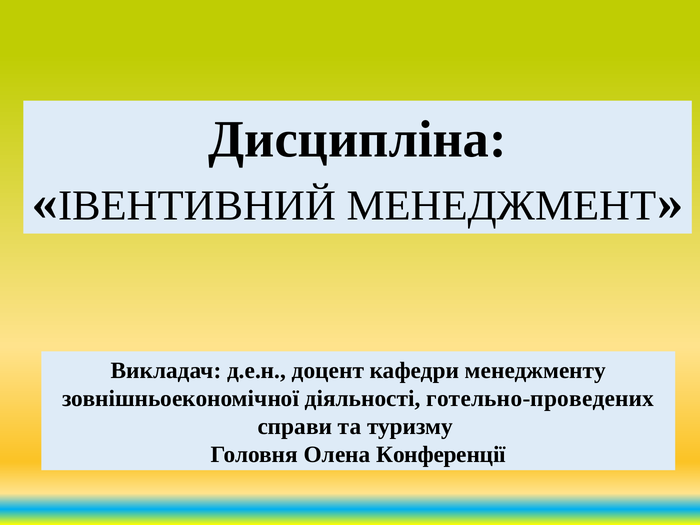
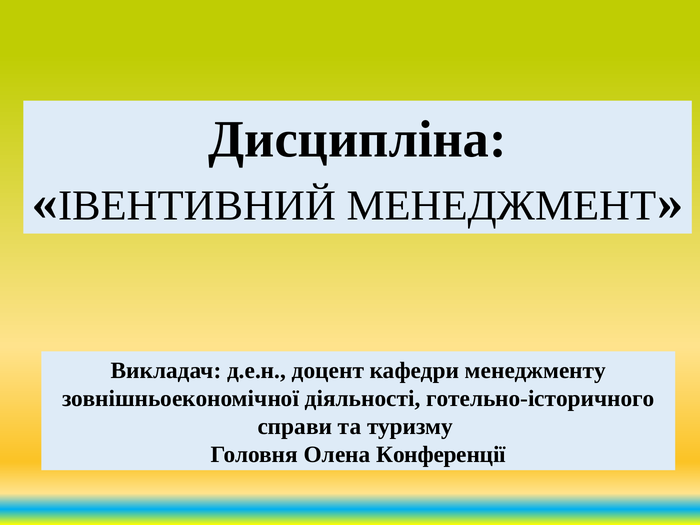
готельно-проведених: готельно-проведених -> готельно-історичного (540, 398)
